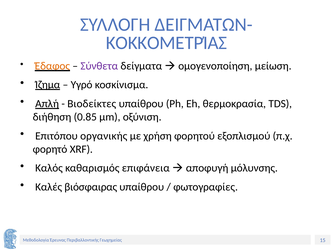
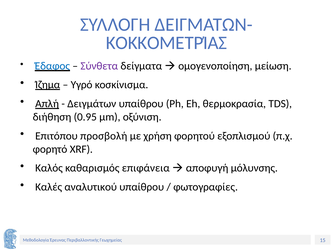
Έδαφος colour: orange -> blue (52, 66)
Βιοδείκτες: Βιοδείκτες -> Δειγμάτων (92, 104)
0.85: 0.85 -> 0.95 (85, 117)
οργανικής: οργανικής -> προσβολή (104, 136)
βιόσφαιρας: βιόσφαιρας -> αναλυτικού (91, 187)
